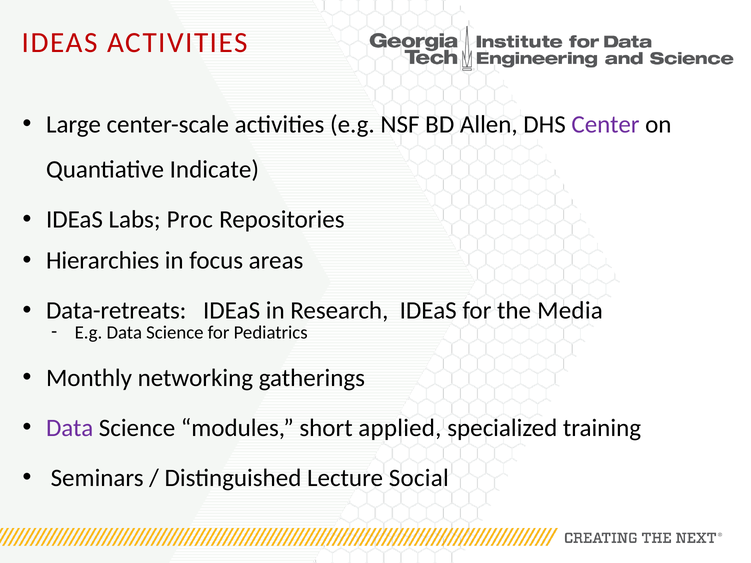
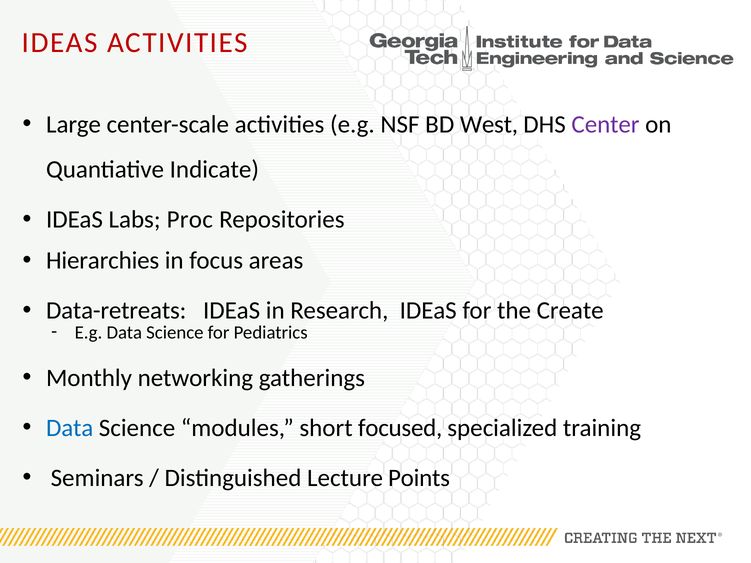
Allen: Allen -> West (489, 125)
Media: Media -> Create (570, 311)
Data colour: purple -> blue (70, 428)
applied: applied -> focused (400, 428)
Social: Social -> Points (419, 478)
